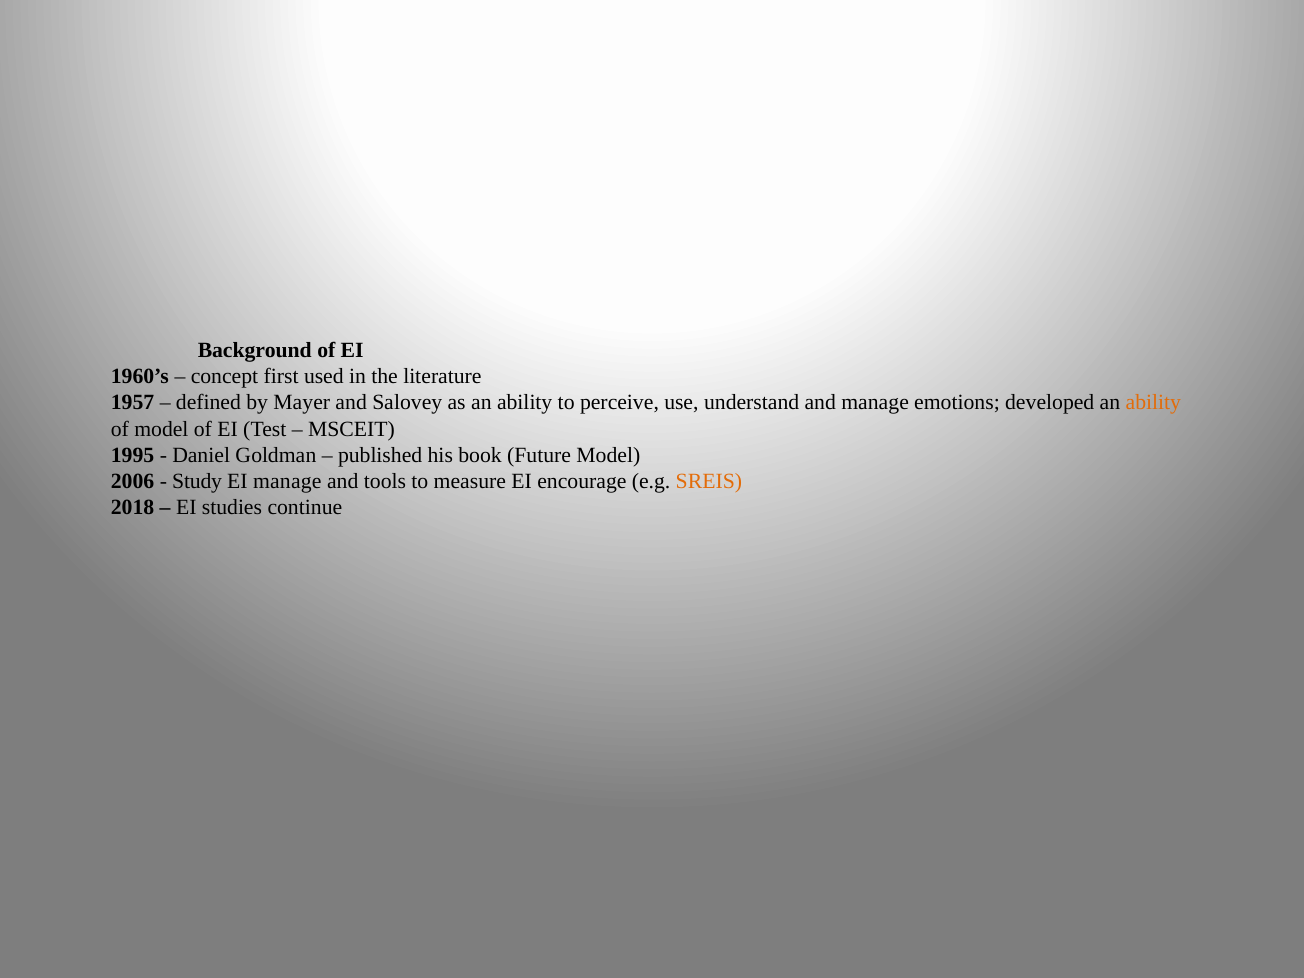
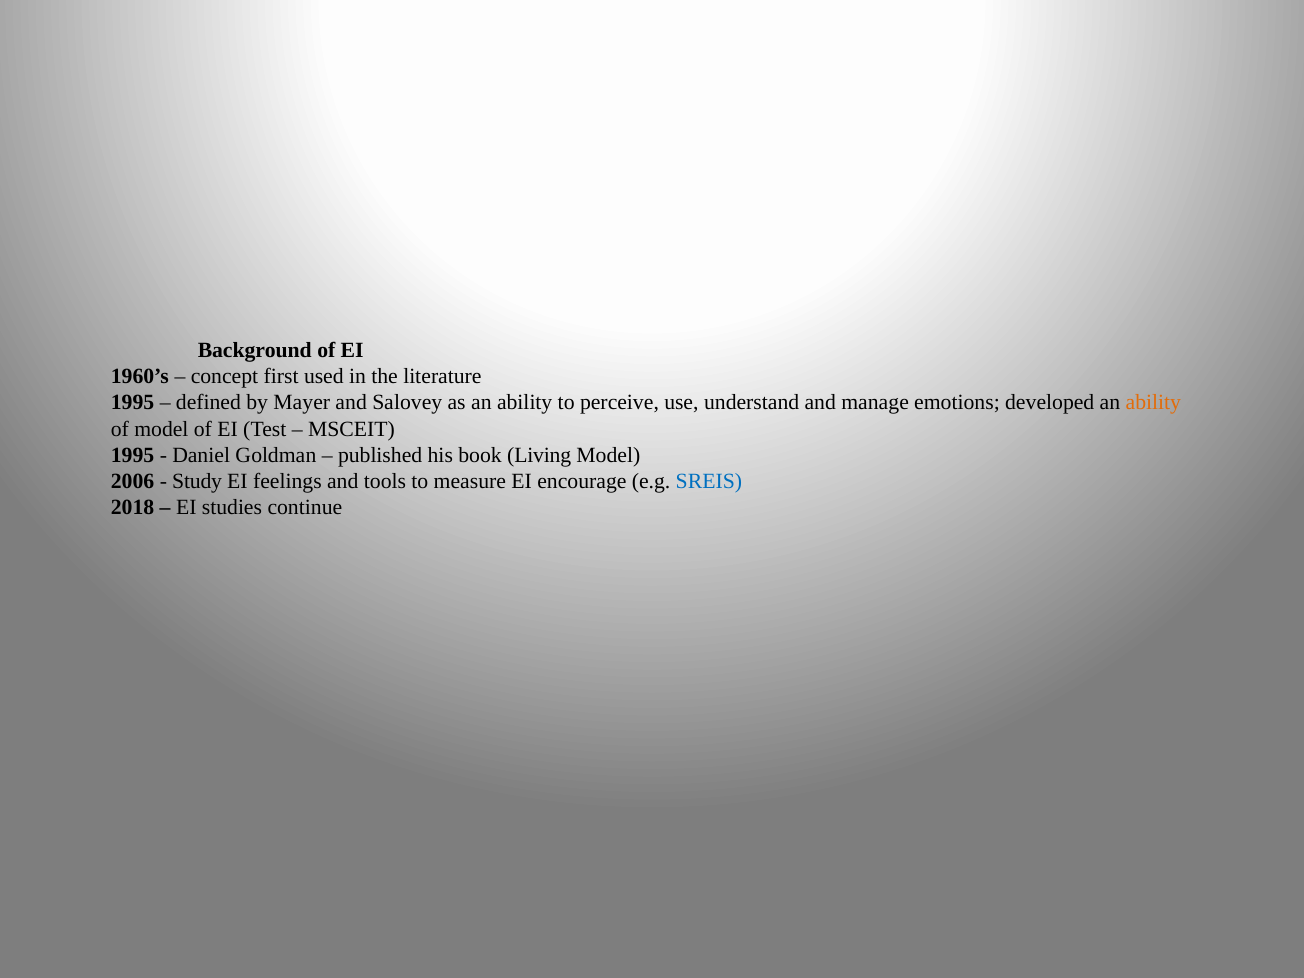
1957: 1957 -> 1995 (133, 403)
Future: Future -> Living (539, 455)
EI manage: manage -> feelings (287, 481)
SREIS colour: orange -> blue (709, 481)
